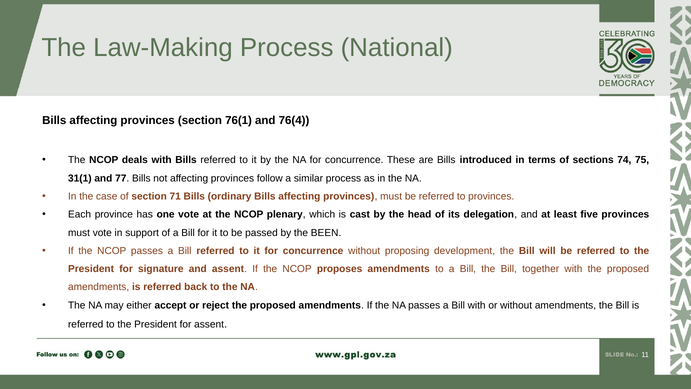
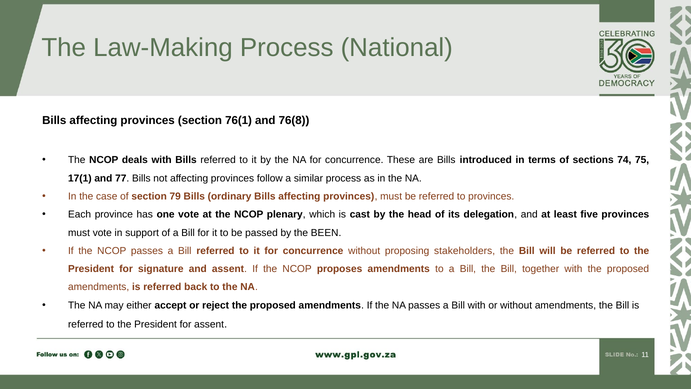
76(4: 76(4 -> 76(8 (294, 120)
31(1: 31(1 -> 17(1 (80, 178)
71: 71 -> 79 (175, 196)
development: development -> stakeholders (465, 251)
